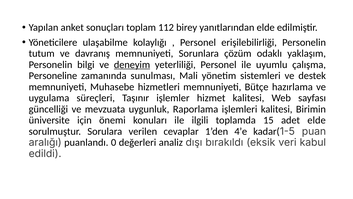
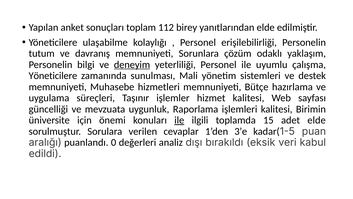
Personeline: Personeline -> Yöneticilere (53, 76)
ile underline: none -> present (179, 120)
4’e: 4’e -> 3’e (241, 131)
